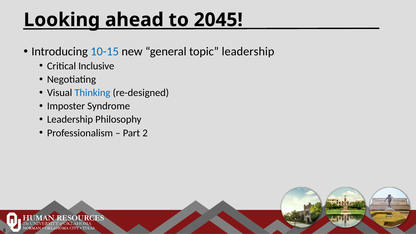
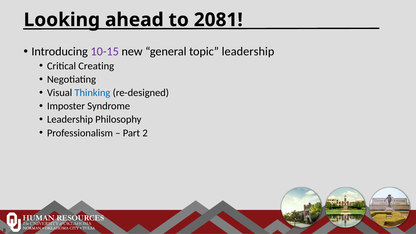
2045: 2045 -> 2081 (218, 20)
10-15 colour: blue -> purple (105, 52)
Inclusive: Inclusive -> Creating (96, 66)
